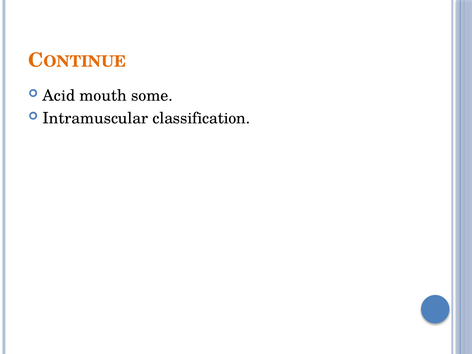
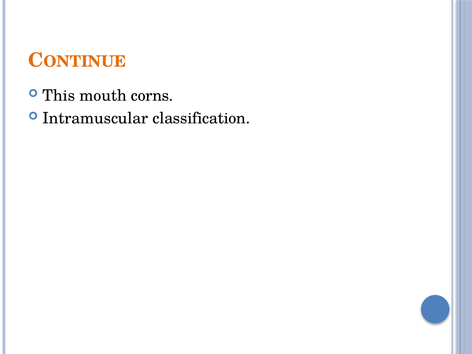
Acid: Acid -> This (59, 96)
some: some -> corns (152, 96)
